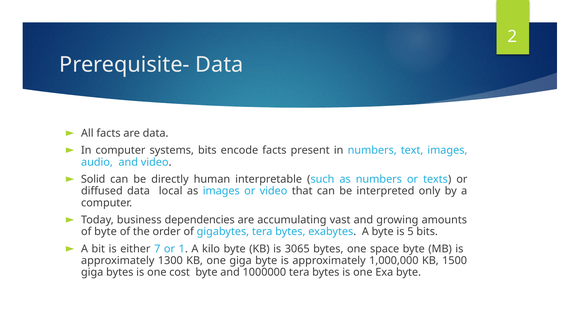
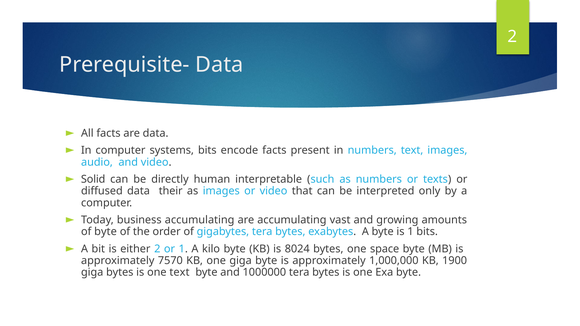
local: local -> their (171, 191)
business dependencies: dependencies -> accumulating (200, 220)
is 5: 5 -> 1 (410, 232)
either 7: 7 -> 2 (157, 249)
3065: 3065 -> 8024 (297, 249)
1300: 1300 -> 7570 (170, 261)
1500: 1500 -> 1900 (455, 261)
one cost: cost -> text (179, 273)
